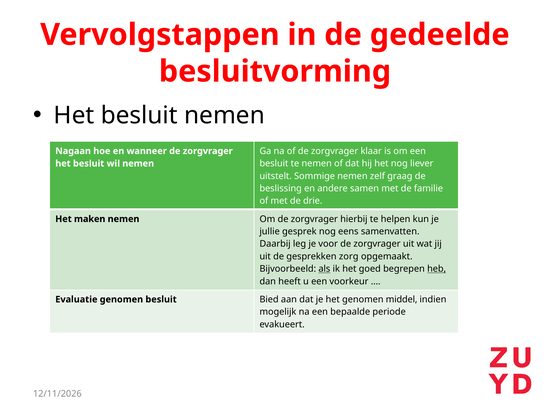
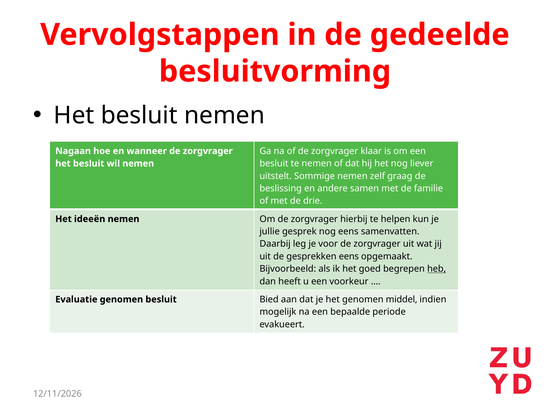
maken: maken -> ideeën (90, 219)
gesprekken zorg: zorg -> eens (349, 256)
als underline: present -> none (324, 269)
